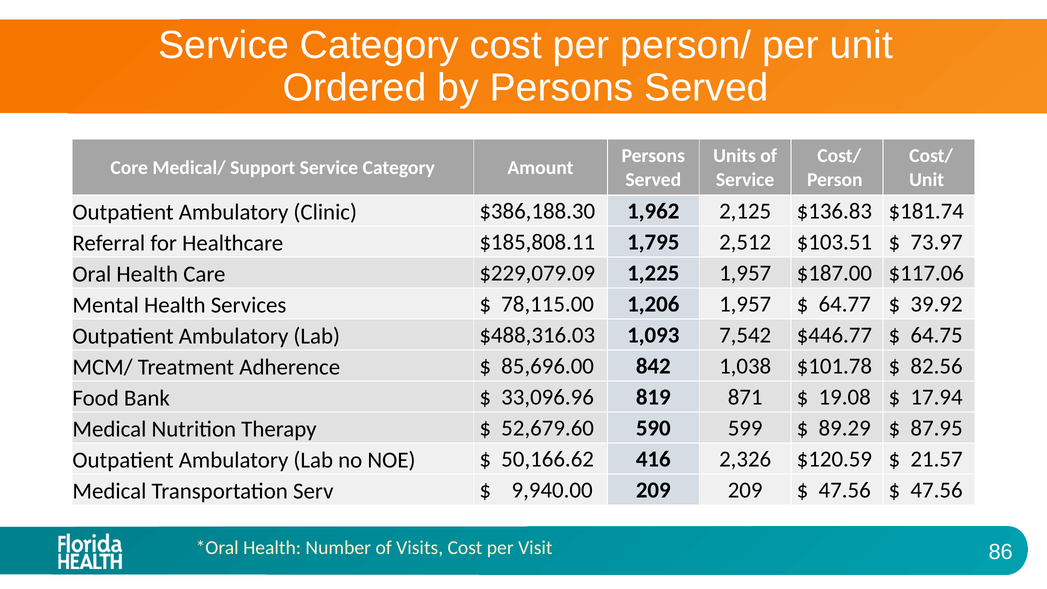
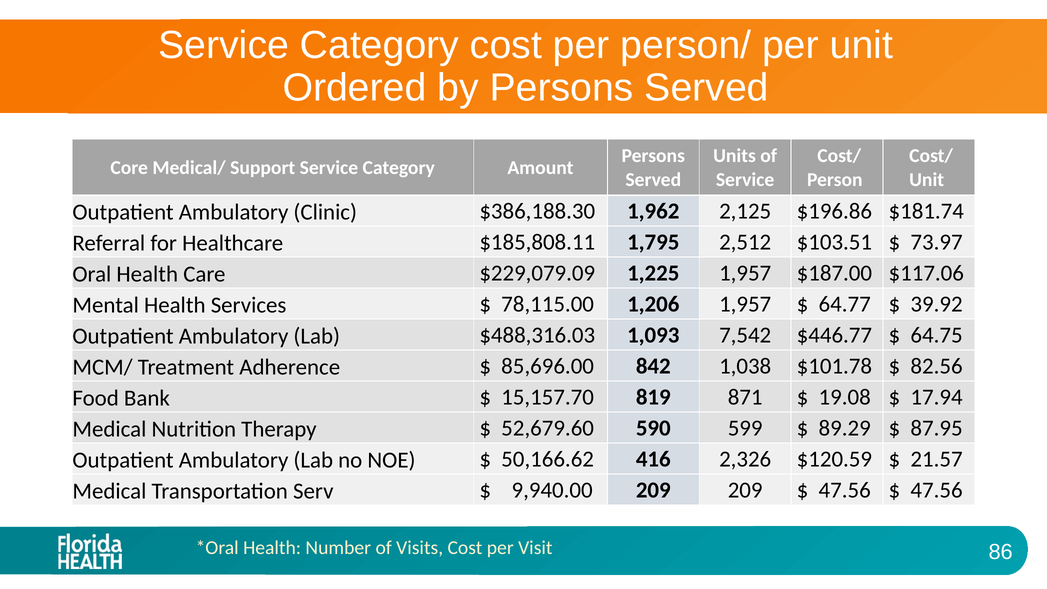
$136.83: $136.83 -> $196.86 (834, 211)
33,096.96: 33,096.96 -> 15,157.70 (548, 397)
